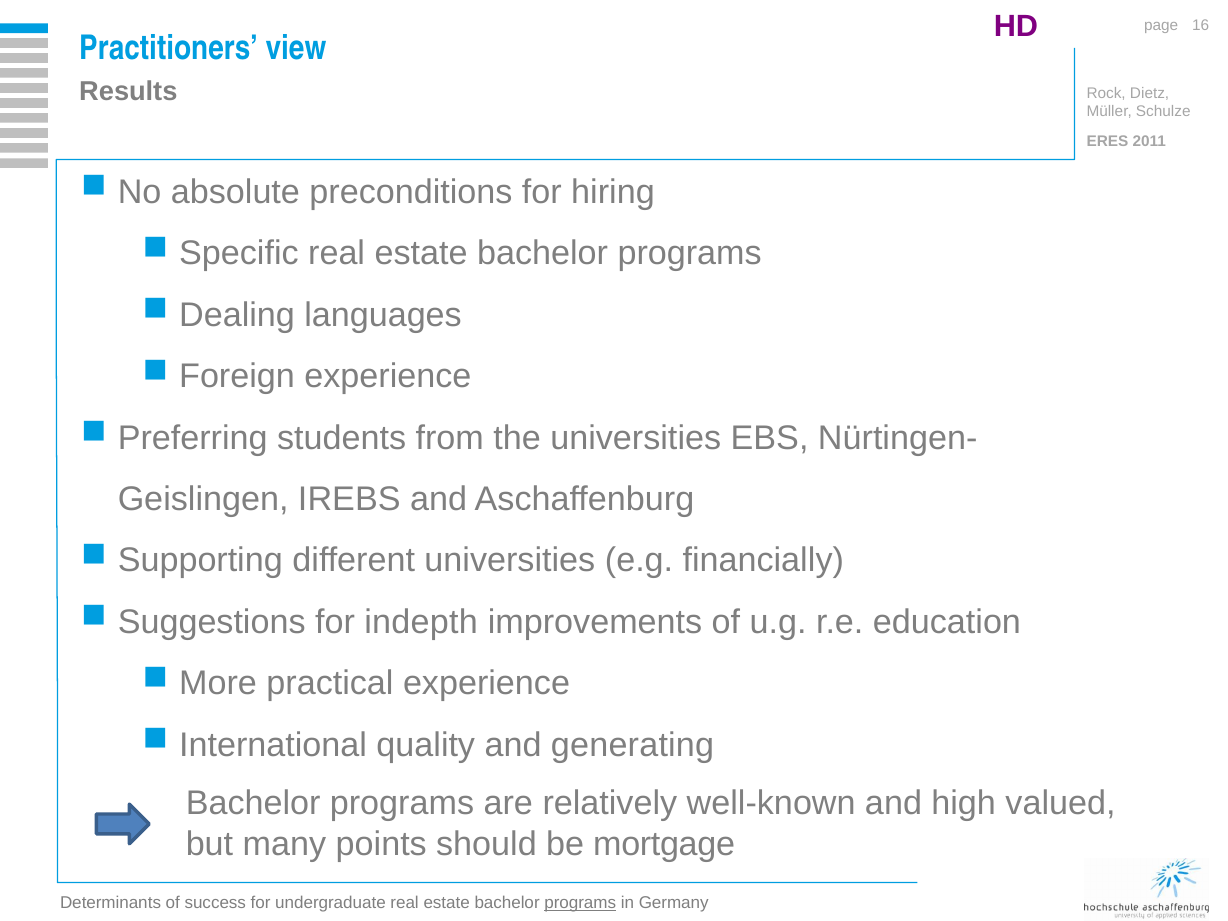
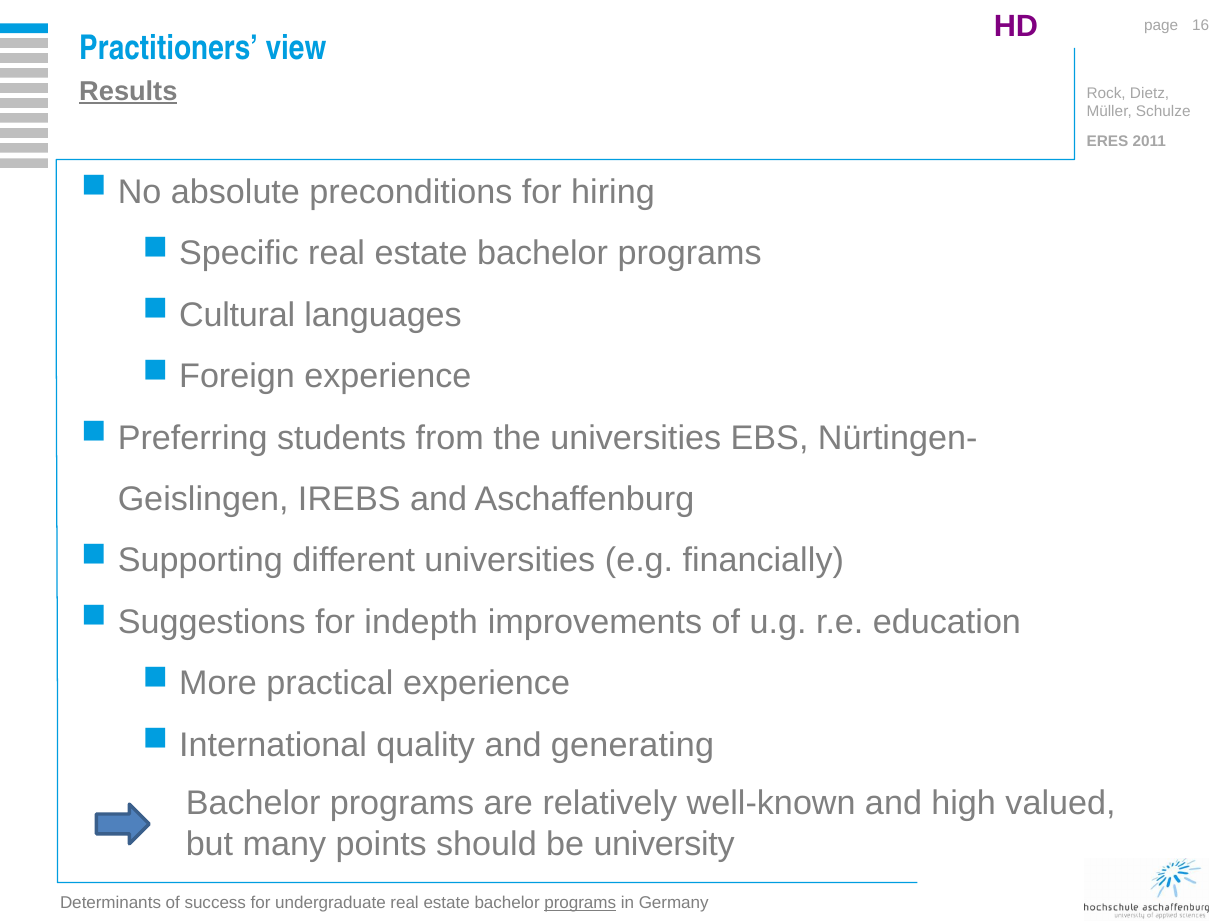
Results underline: none -> present (128, 91)
Dealing: Dealing -> Cultural (237, 315)
mortgage: mortgage -> university (664, 844)
